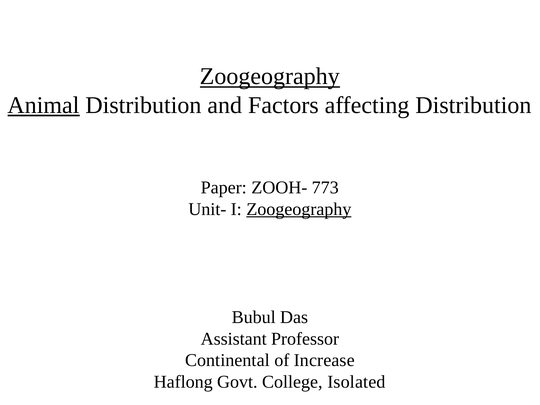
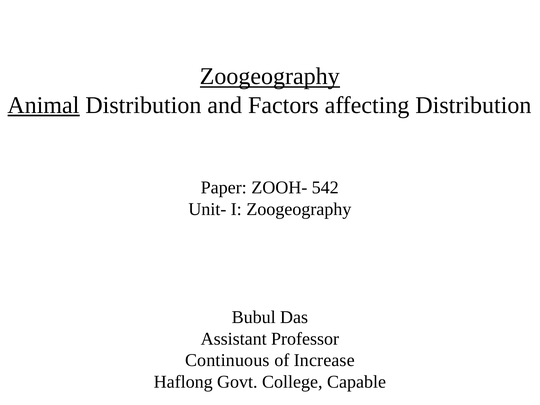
773: 773 -> 542 (325, 188)
Zoogeography underline: present -> none (299, 209)
Continental: Continental -> Continuous (227, 360)
Isolated: Isolated -> Capable (357, 382)
